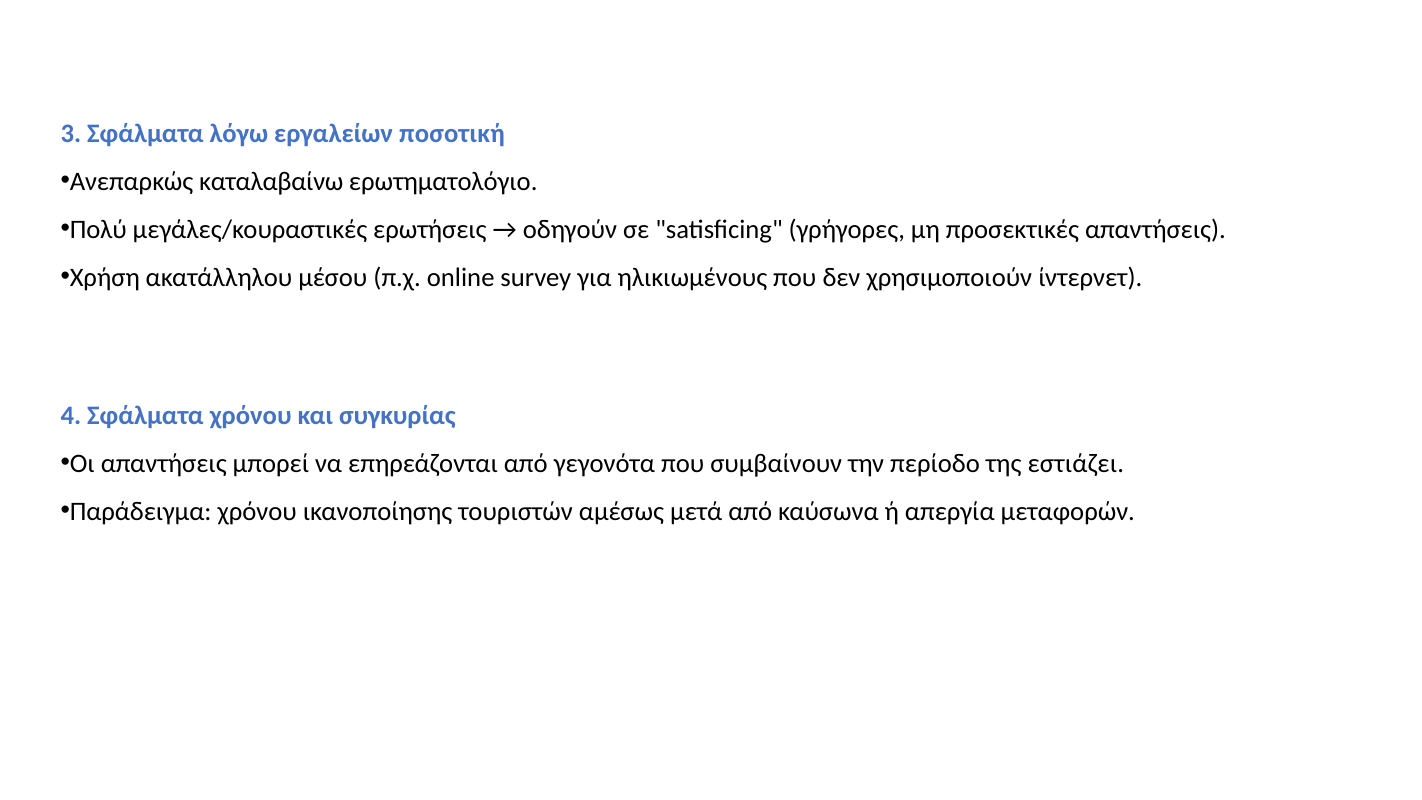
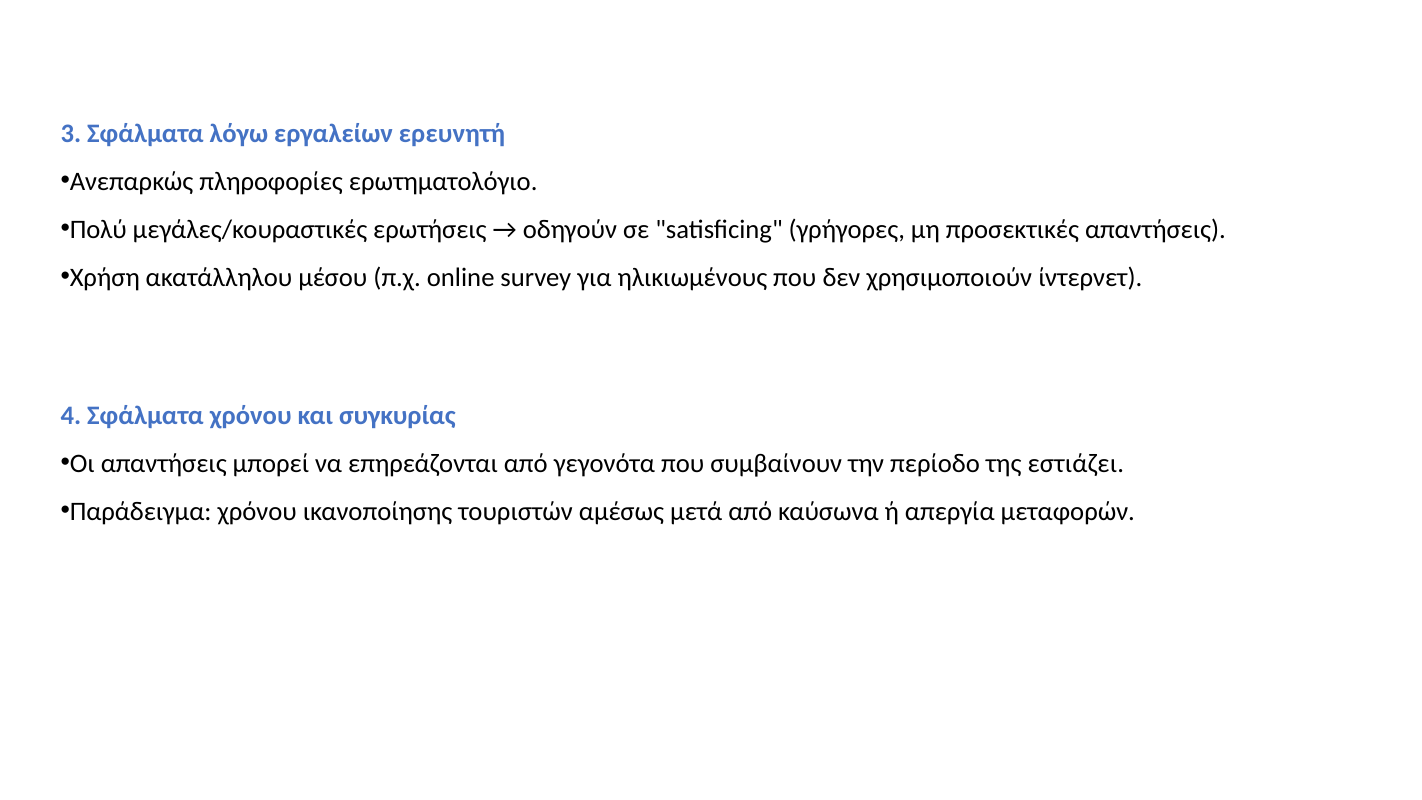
ποσοτική: ποσοτική -> ερευνητή (452, 133)
καταλαβαίνω: καταλαβαίνω -> πληροφορίες (271, 181)
